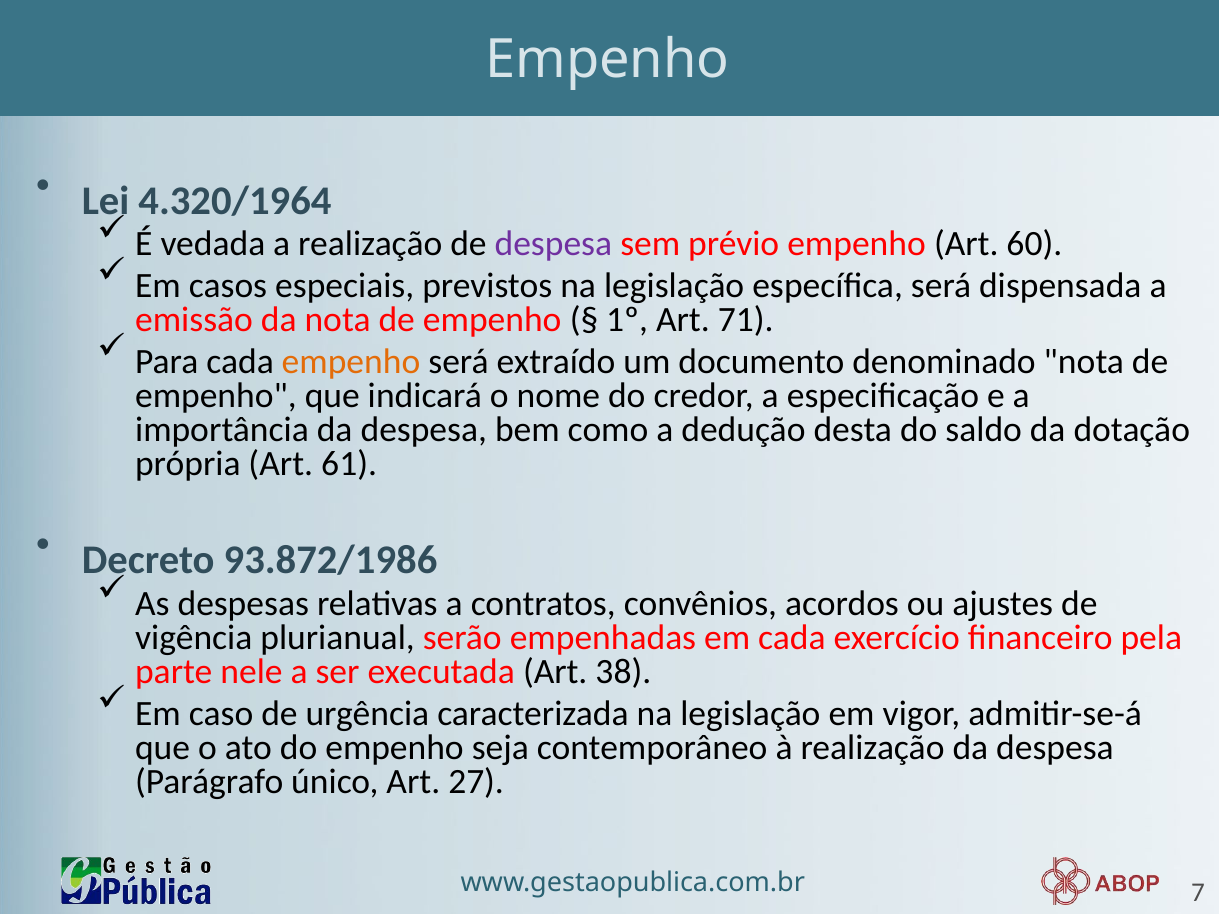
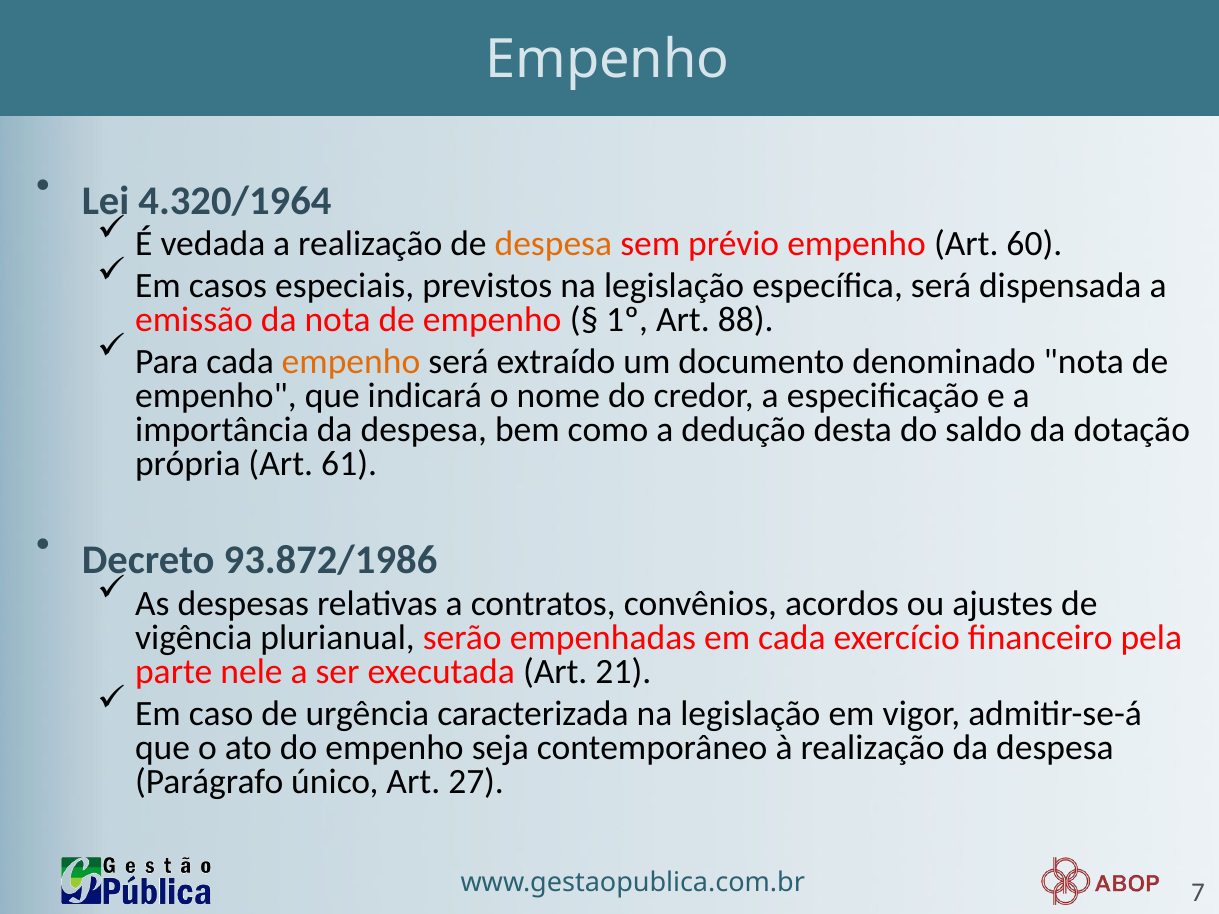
despesa colour: purple -> orange (553, 244)
71: 71 -> 88 (746, 320)
38: 38 -> 21 (623, 672)
